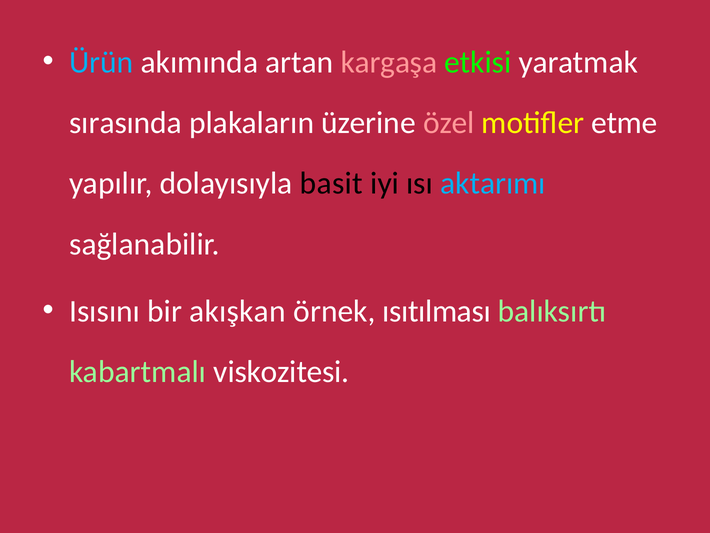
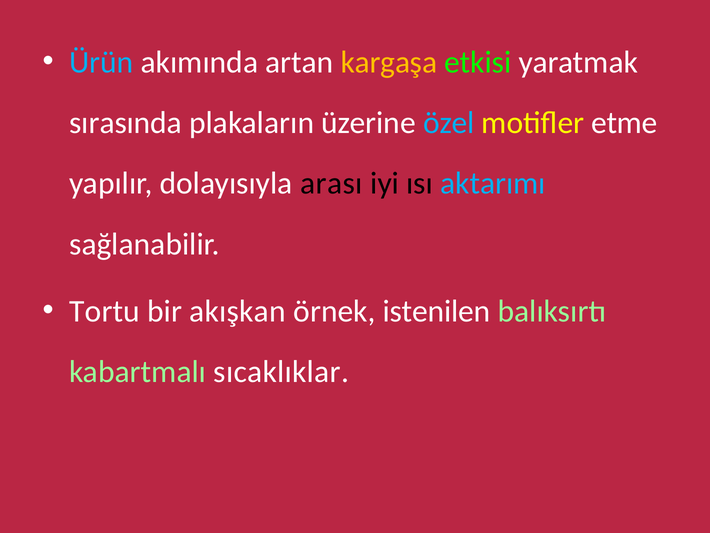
kargaşa colour: pink -> yellow (389, 62)
özel colour: pink -> light blue (449, 123)
basit: basit -> arası (331, 183)
Isısını: Isısını -> Tortu (105, 311)
ısıtılması: ısıtılması -> istenilen (437, 311)
viskozitesi: viskozitesi -> sıcaklıklar (281, 372)
